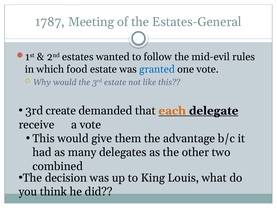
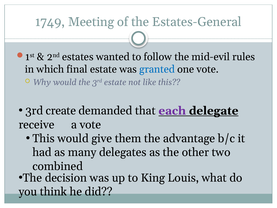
1787: 1787 -> 1749 (50, 22)
food: food -> final (77, 69)
each colour: orange -> purple (172, 111)
